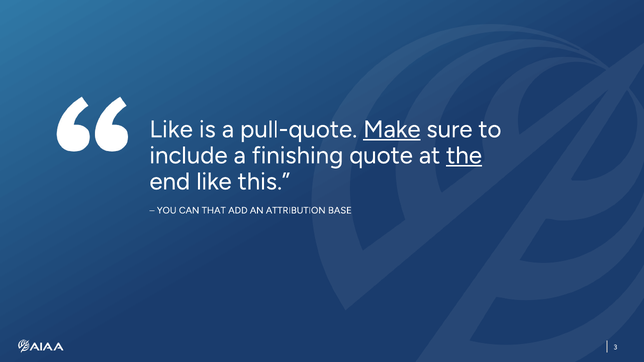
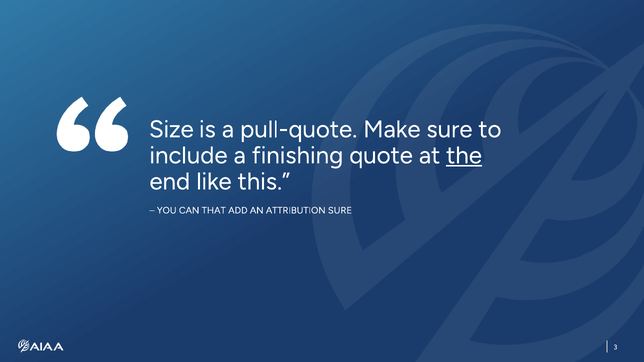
Like: Like -> Size (171, 129)
Make underline: present -> none (392, 129)
ATTRIBUTION BASE: BASE -> SURE (340, 211)
